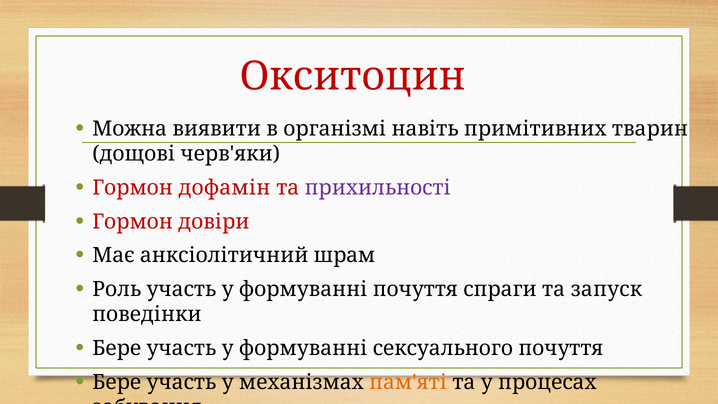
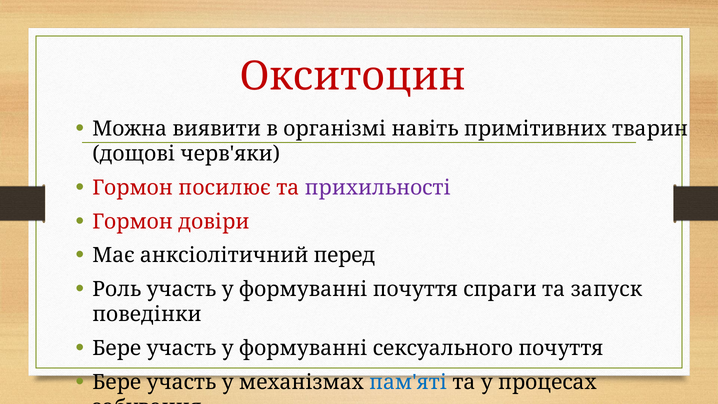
дофамін: дофамін -> посилює (224, 188)
шрам: шрам -> перед (344, 255)
пам'яті colour: orange -> blue (408, 382)
